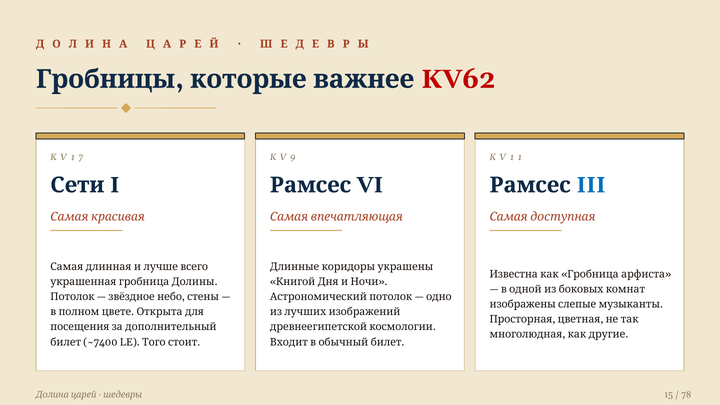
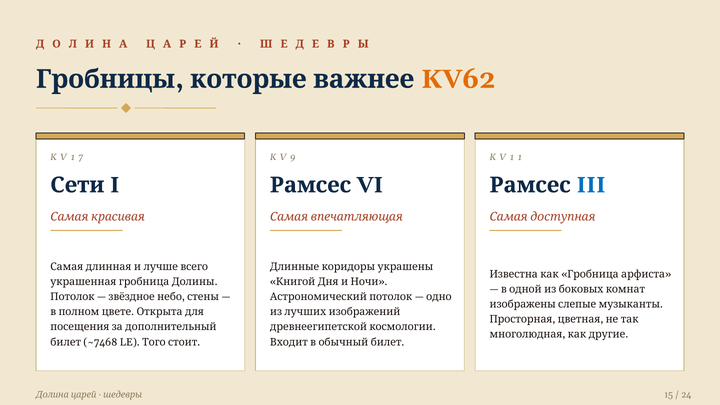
KV62 colour: red -> orange (458, 79)
~7400: ~7400 -> ~7468 (100, 342)
78: 78 -> 24 (686, 395)
